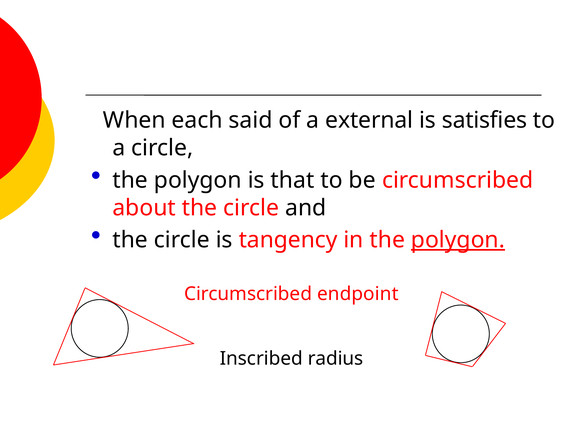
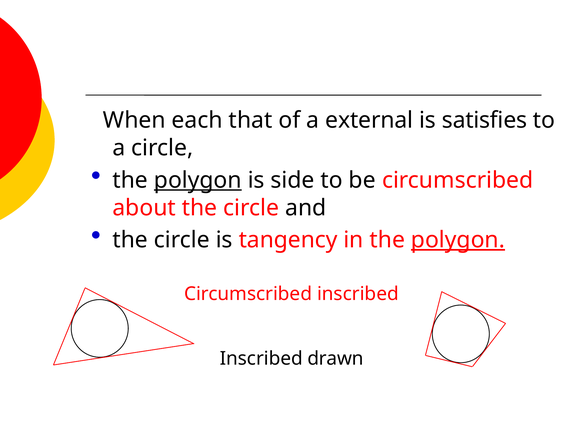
said: said -> that (251, 120)
polygon underline: none -> present (198, 180)
that: that -> side (293, 180)
Circumscribed endpoint: endpoint -> inscribed (358, 294)
radius: radius -> drawn (336, 358)
